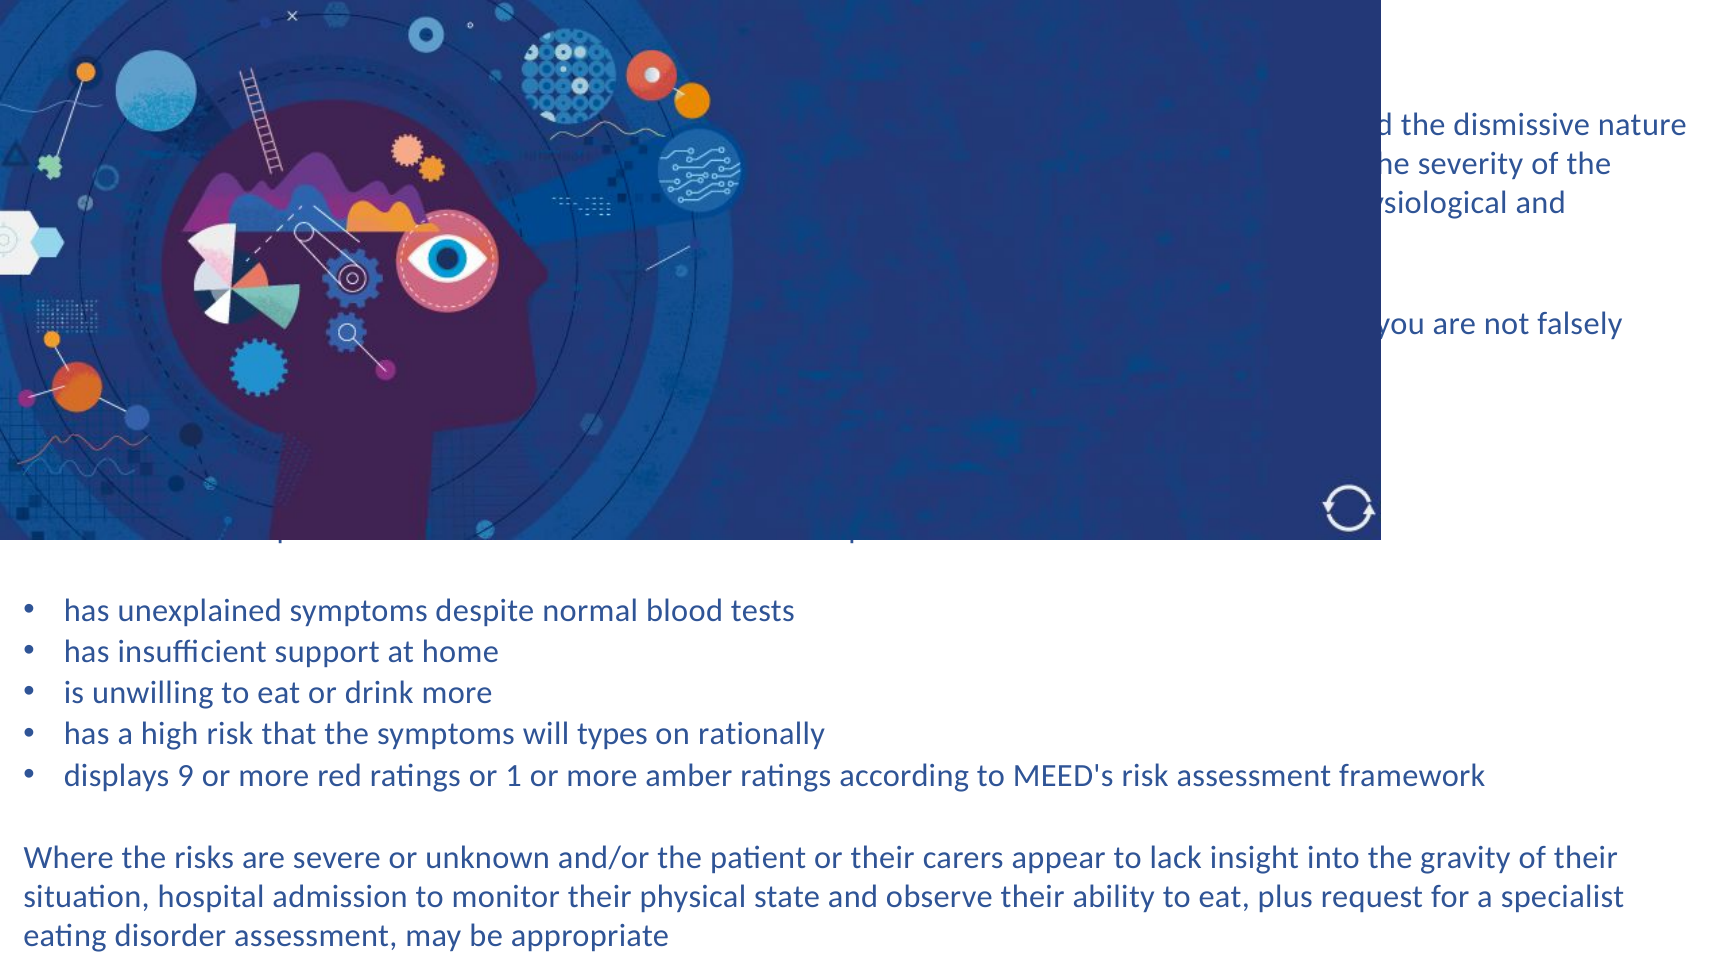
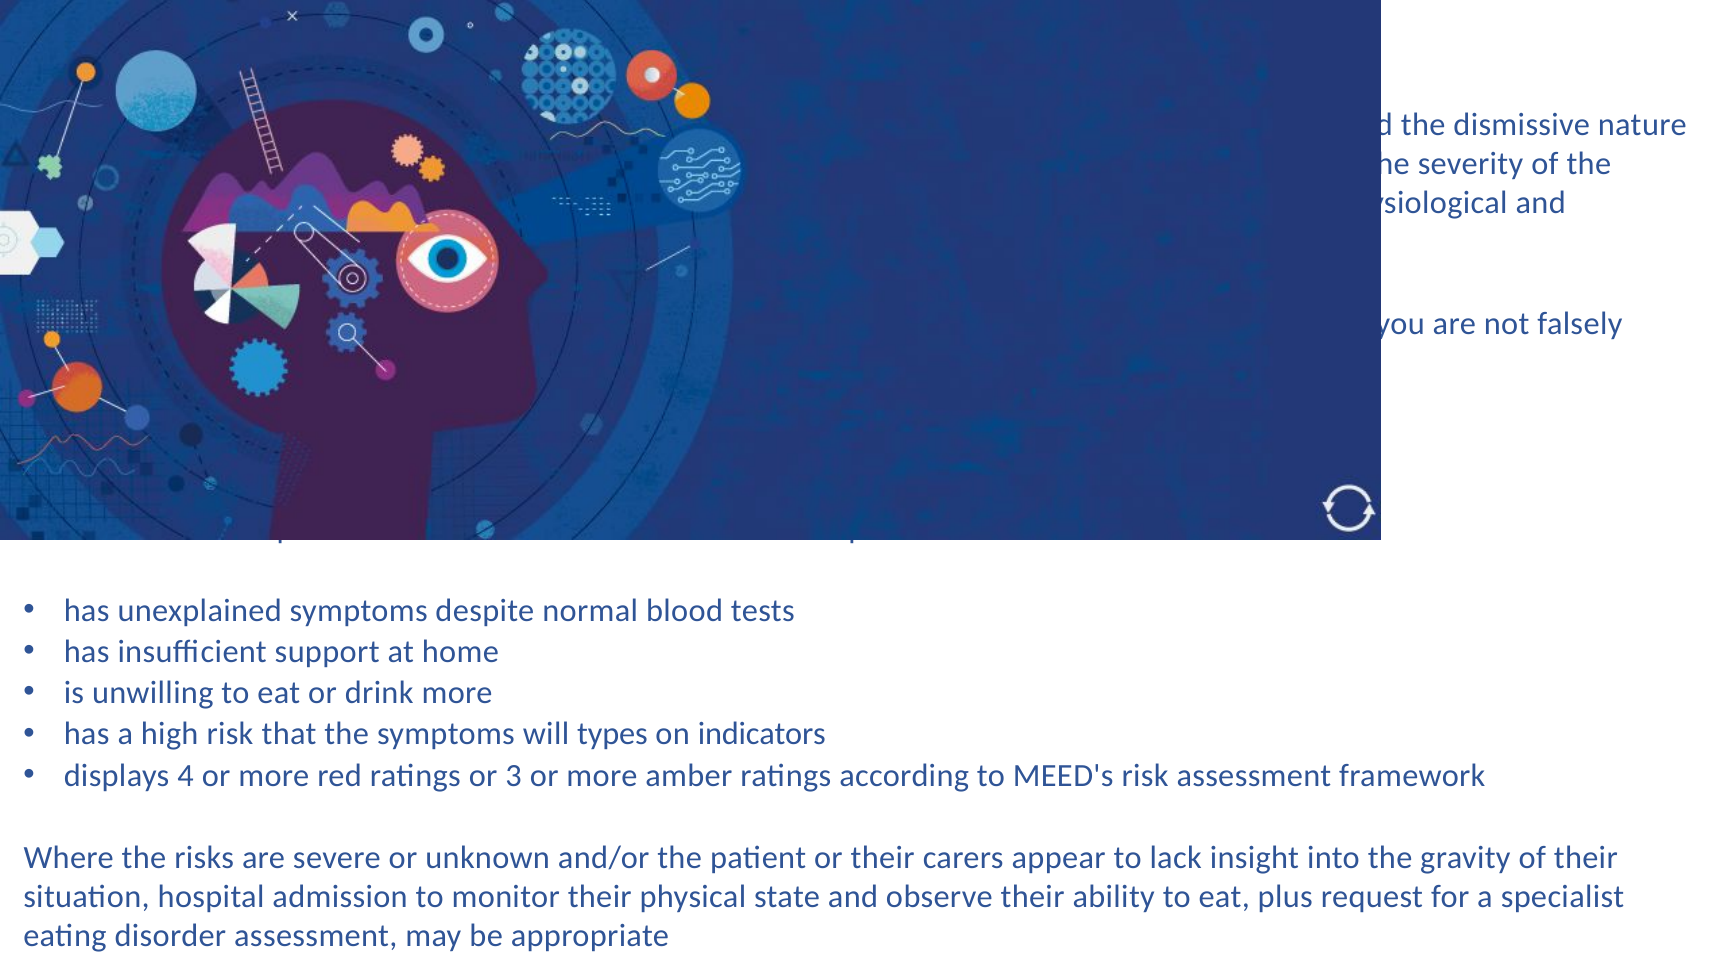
rationally: rationally -> indicators (762, 734)
9: 9 -> 4 (186, 775)
1: 1 -> 3 (514, 775)
